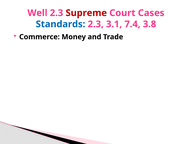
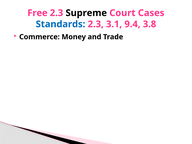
Well: Well -> Free (37, 13)
Supreme colour: red -> black (86, 13)
7.4: 7.4 -> 9.4 (132, 24)
